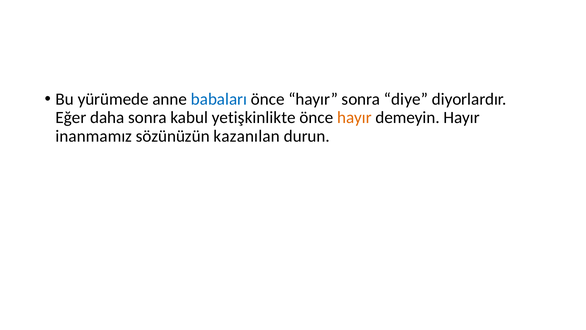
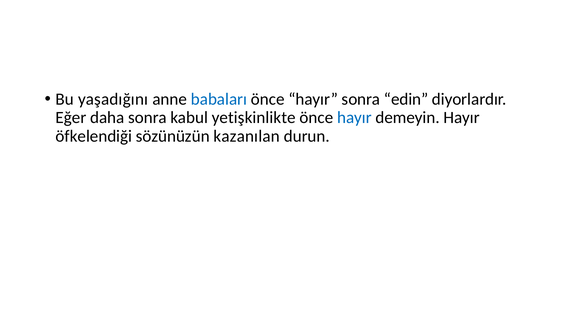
yürümede: yürümede -> yaşadığını (113, 99)
diye: diye -> edin (406, 99)
hayır colour: orange -> blue (354, 118)
inanmamız: inanmamız -> öfkelendiği (94, 136)
